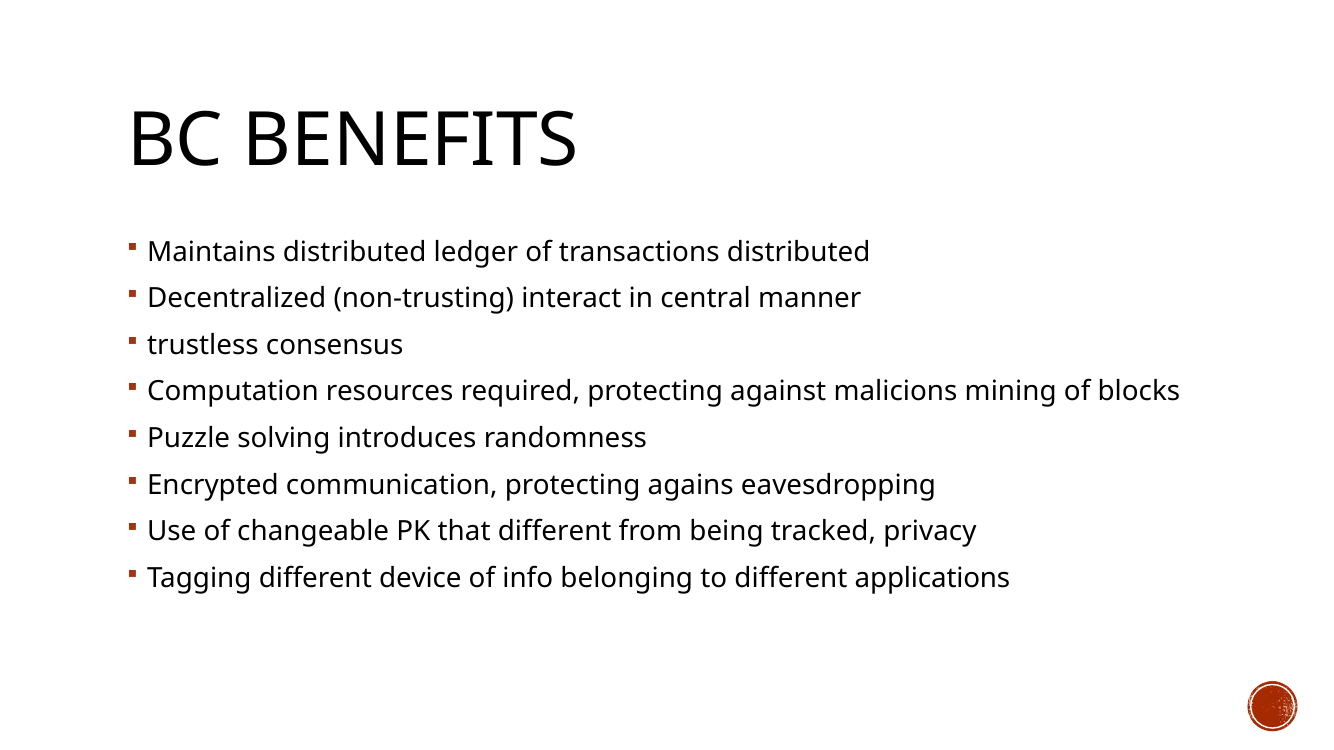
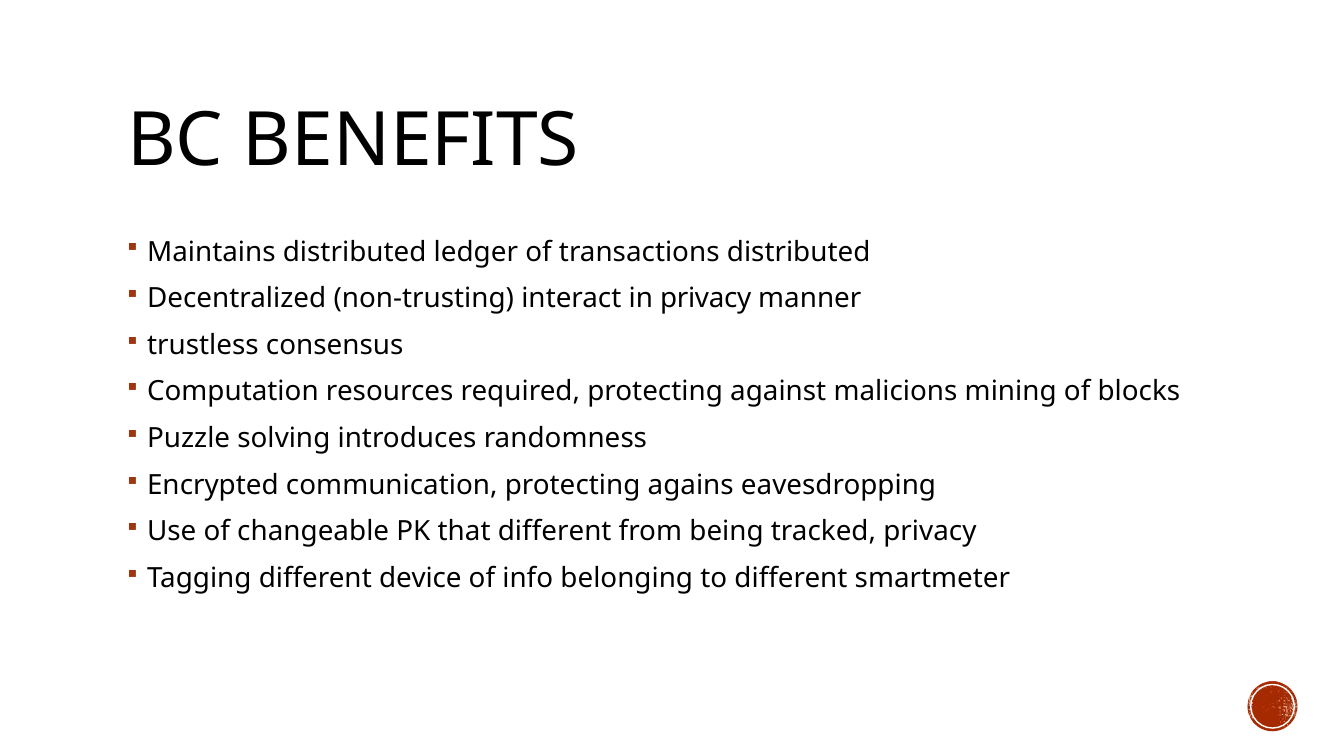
in central: central -> privacy (706, 299)
applications: applications -> smartmeter (932, 579)
